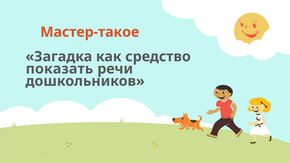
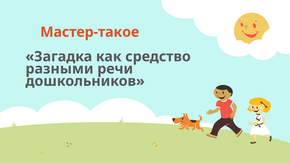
показать: показать -> разными (59, 69)
